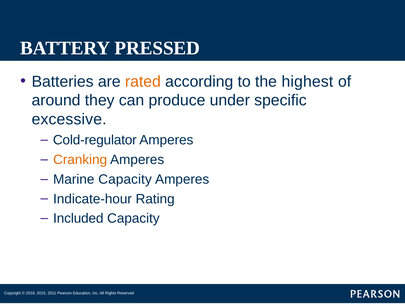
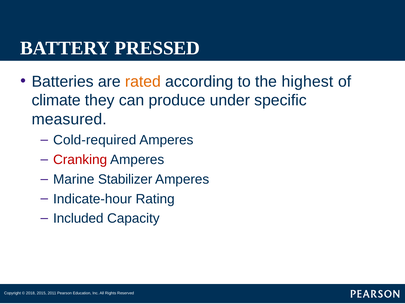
around: around -> climate (56, 100)
excessive: excessive -> measured (69, 119)
Cold-regulator: Cold-regulator -> Cold-required (95, 140)
Cranking colour: orange -> red (80, 160)
Marine Capacity: Capacity -> Stabilizer (125, 179)
